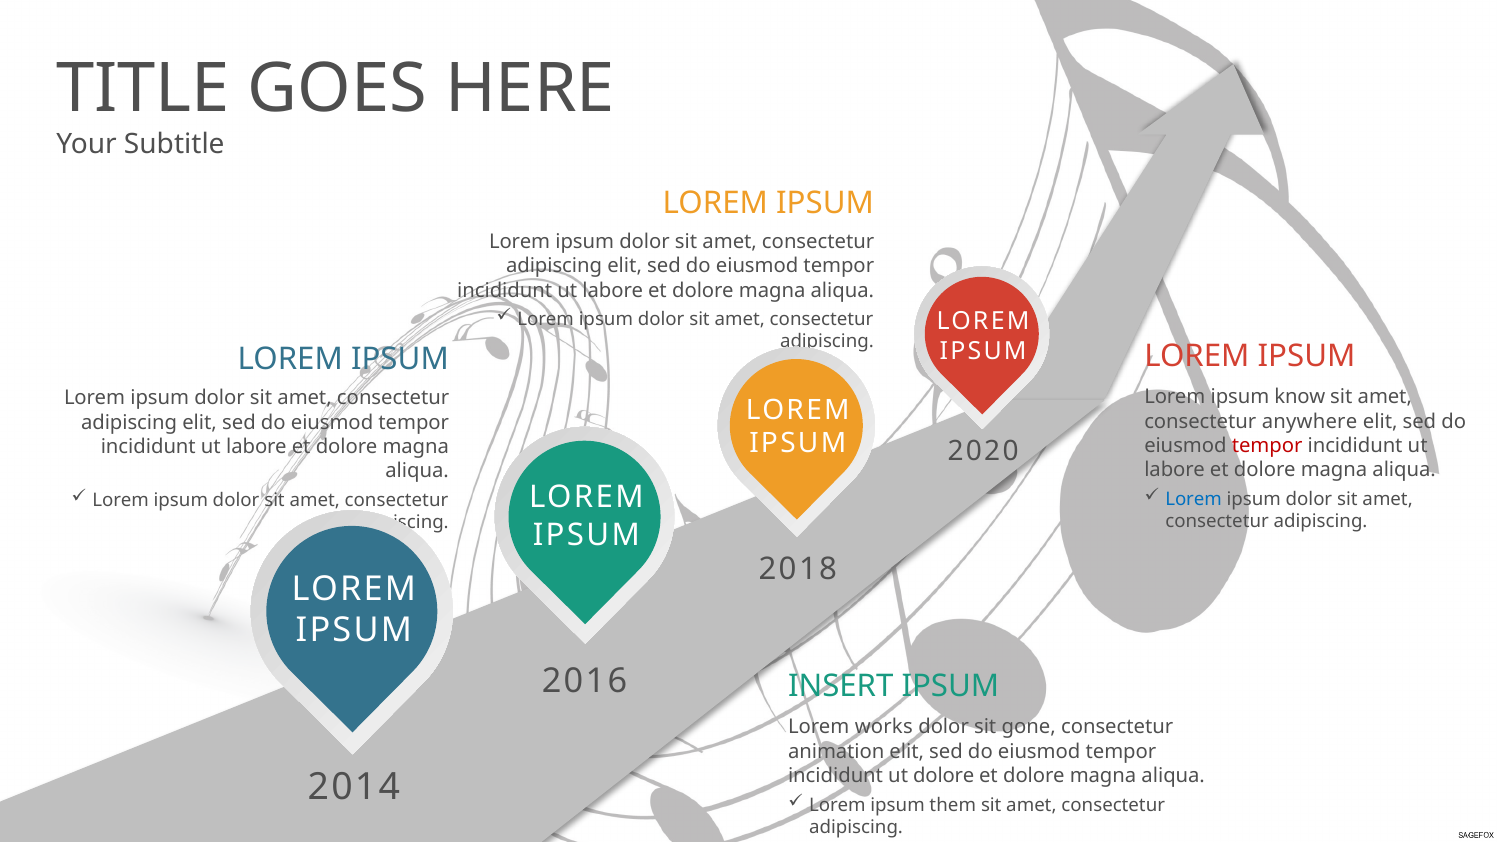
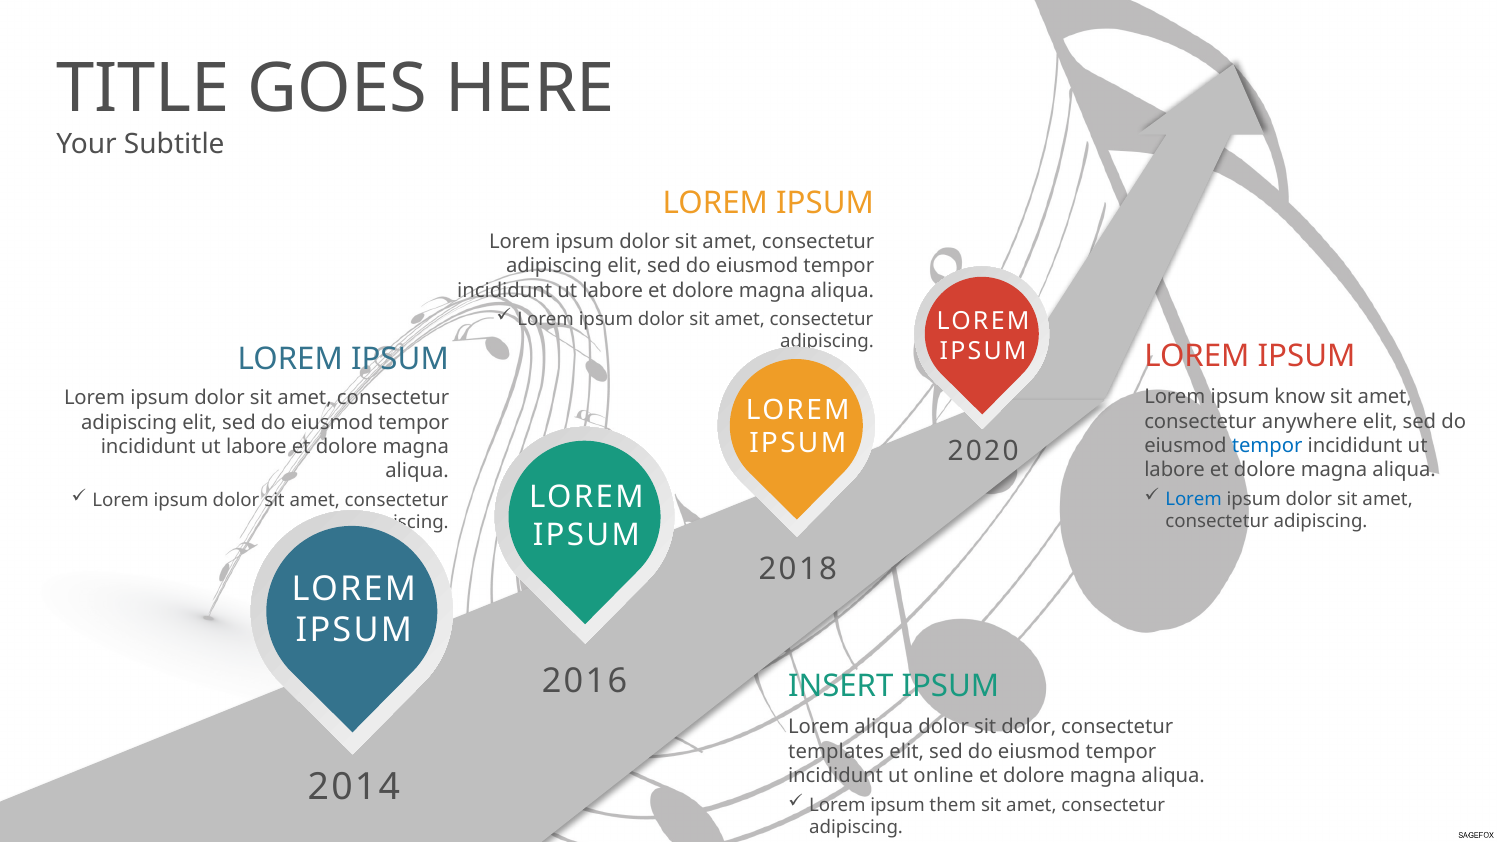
tempor colour: red -> blue (1267, 446)
Lorem works: works -> aliqua (884, 727)
sit gone: gone -> dolor (1029, 727)
animation: animation -> templates (836, 752)
ut dolore: dolore -> online (944, 776)
